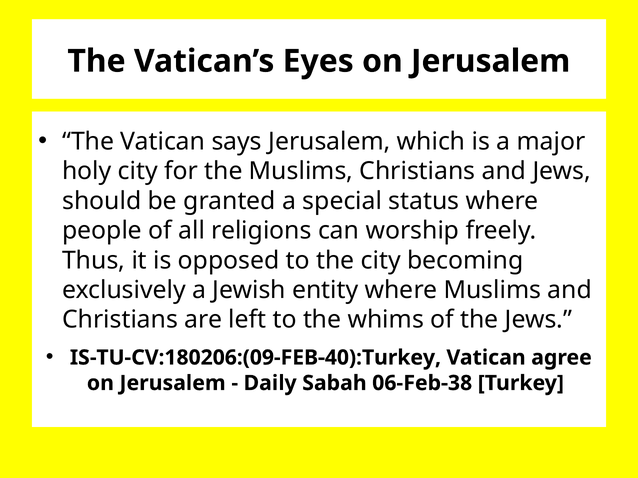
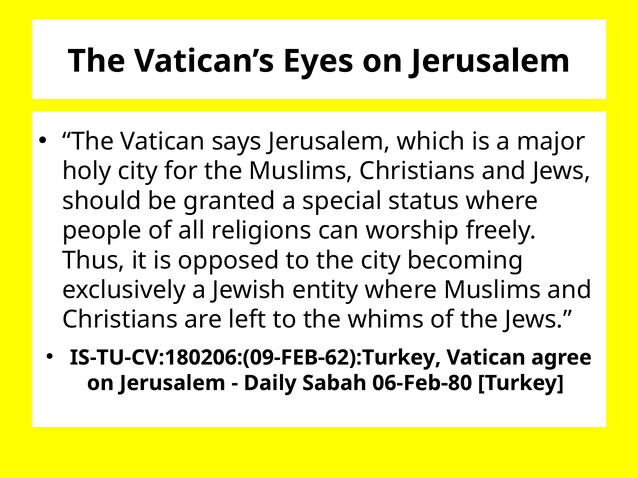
IS-TU-CV:180206:(09-FEB-40):Turkey: IS-TU-CV:180206:(09-FEB-40):Turkey -> IS-TU-CV:180206:(09-FEB-62):Turkey (255, 358)
06-Feb-38: 06-Feb-38 -> 06-Feb-80 (422, 383)
